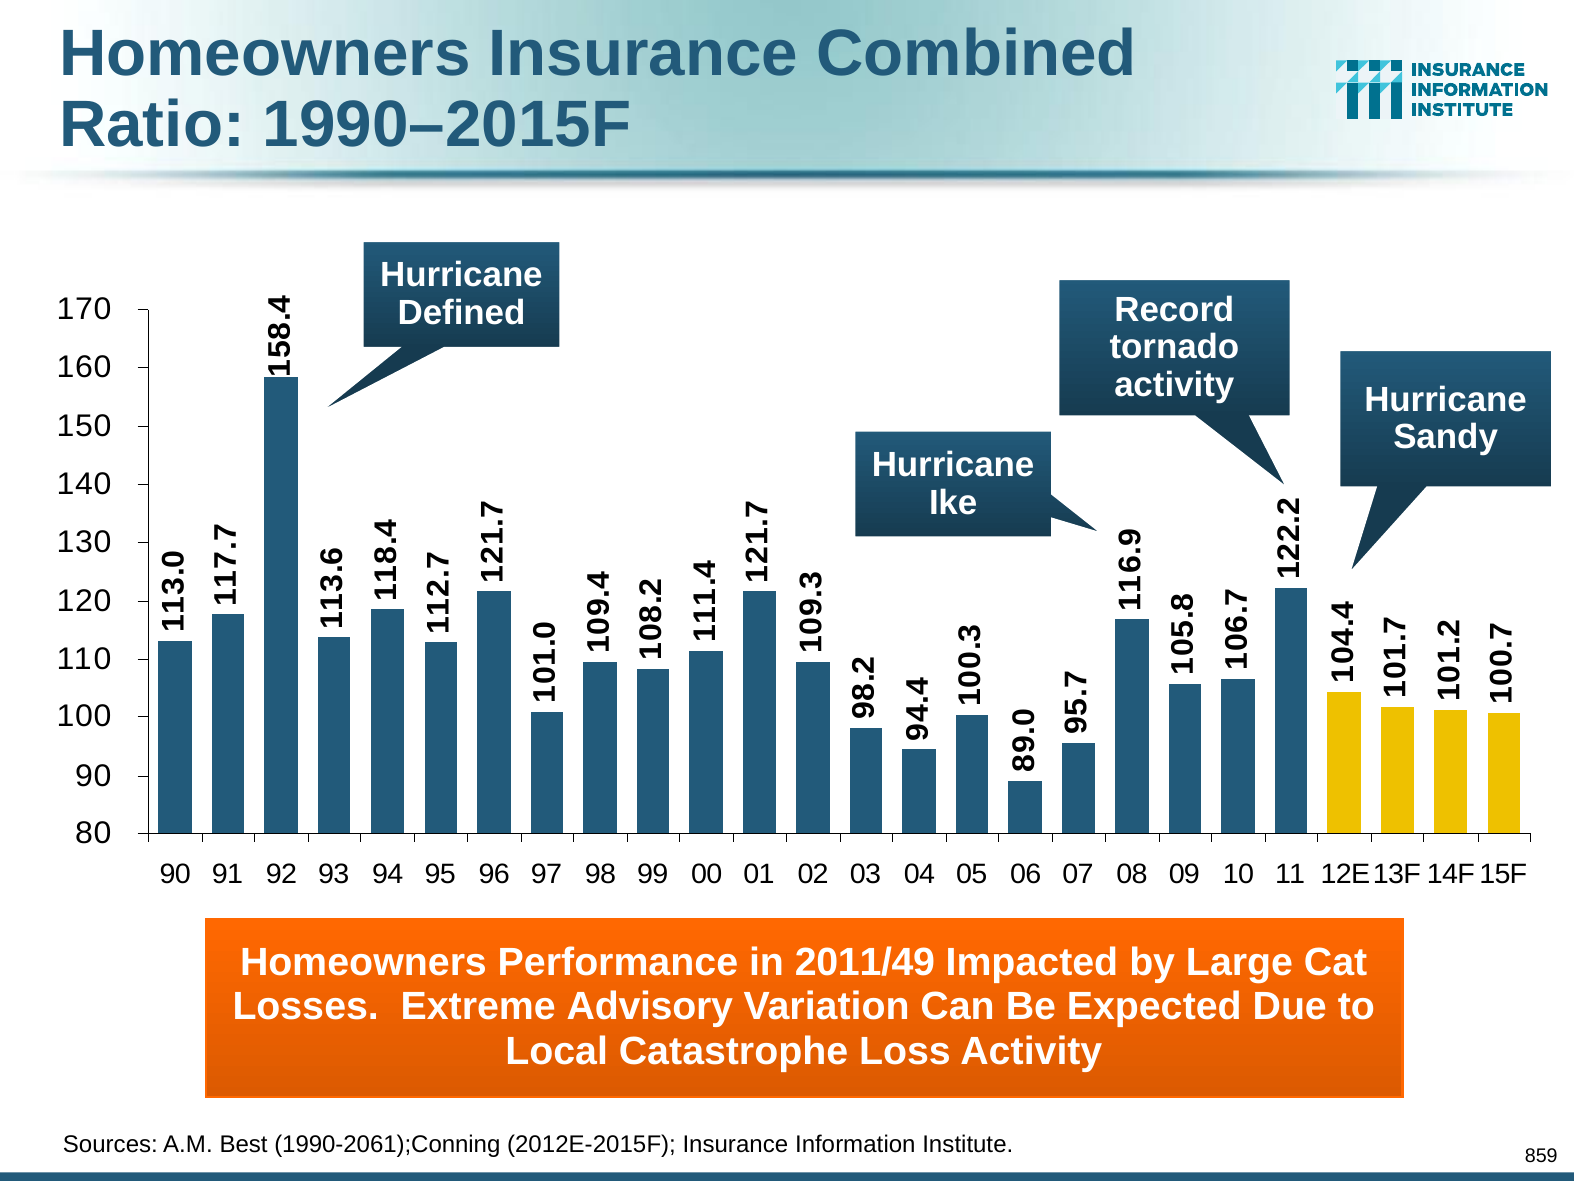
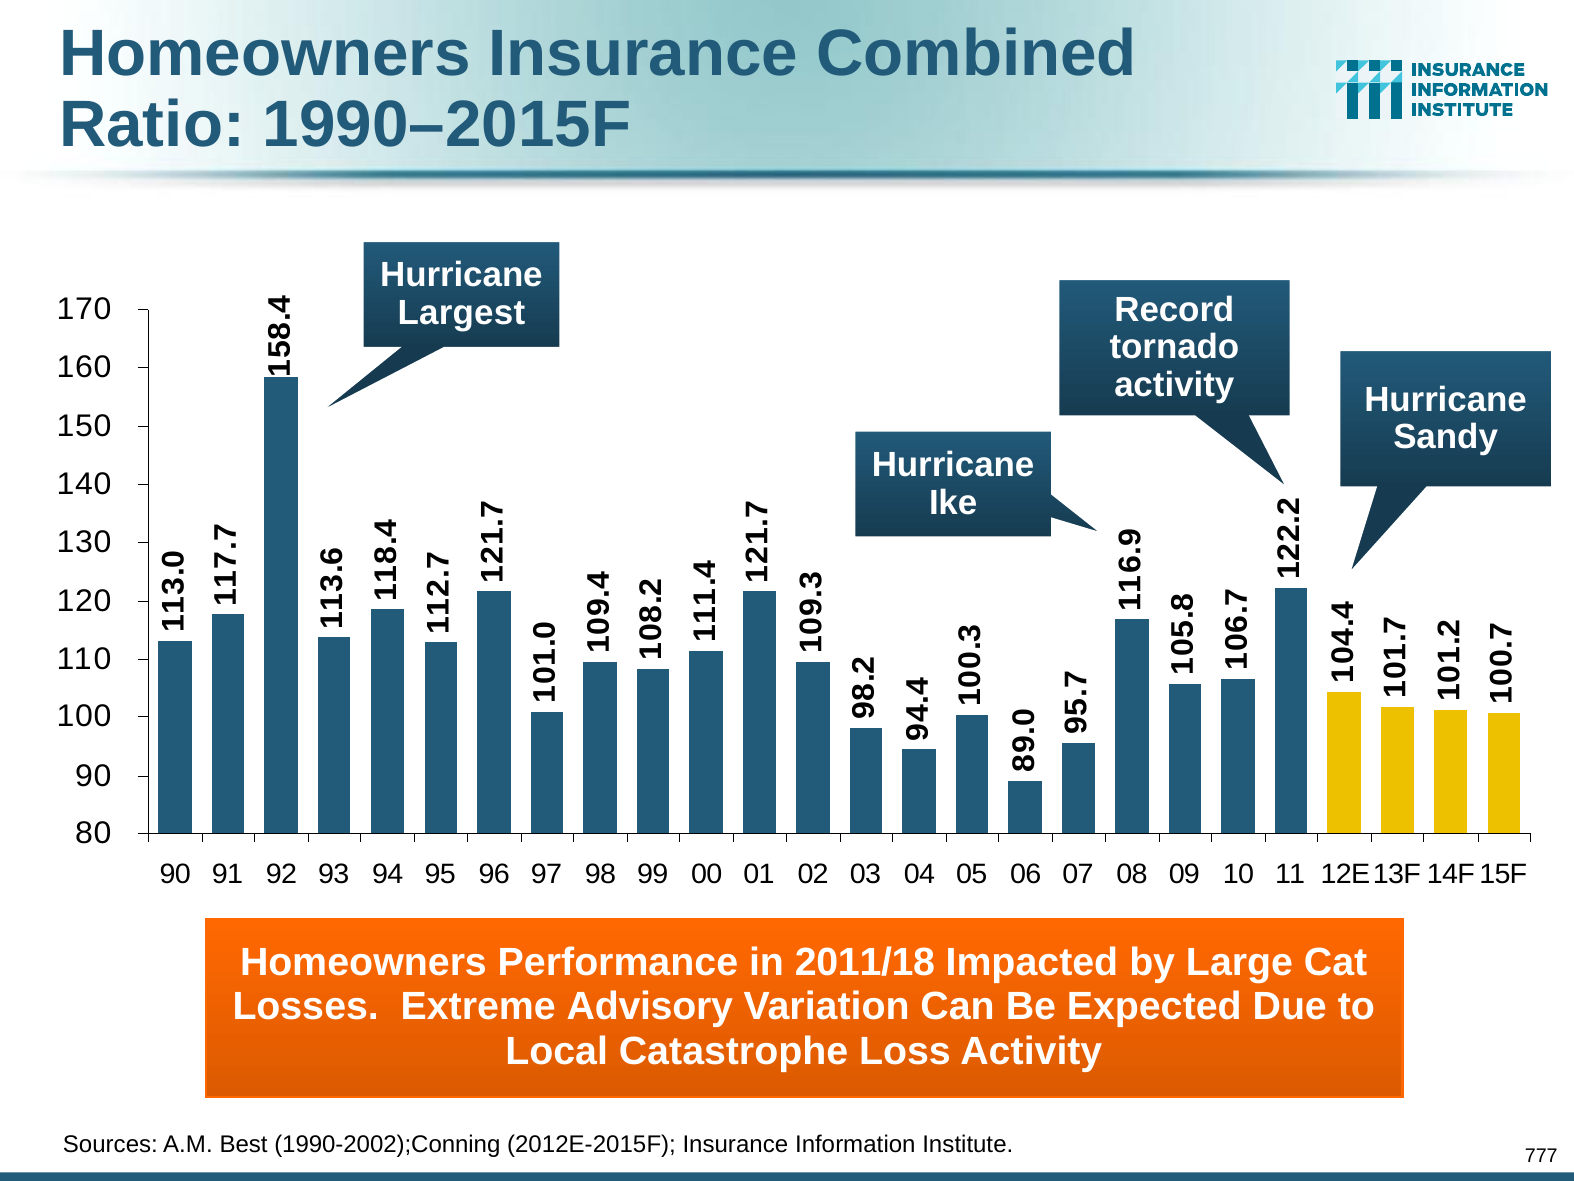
Defined: Defined -> Largest (461, 313)
2011/49: 2011/49 -> 2011/18 (865, 962)
1990-2061);Conning: 1990-2061);Conning -> 1990-2002);Conning (387, 1144)
859: 859 -> 777 (1541, 1155)
